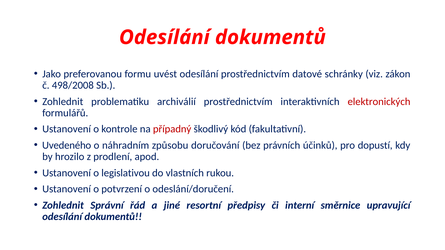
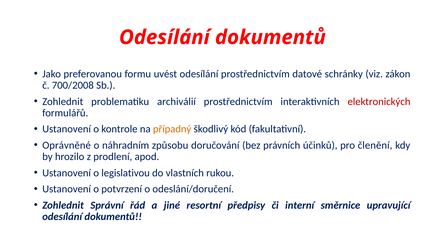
498/2008: 498/2008 -> 700/2008 (73, 86)
případný colour: red -> orange (172, 129)
Uvedeného: Uvedeného -> Oprávněné (67, 145)
dopustí: dopustí -> členění (375, 145)
